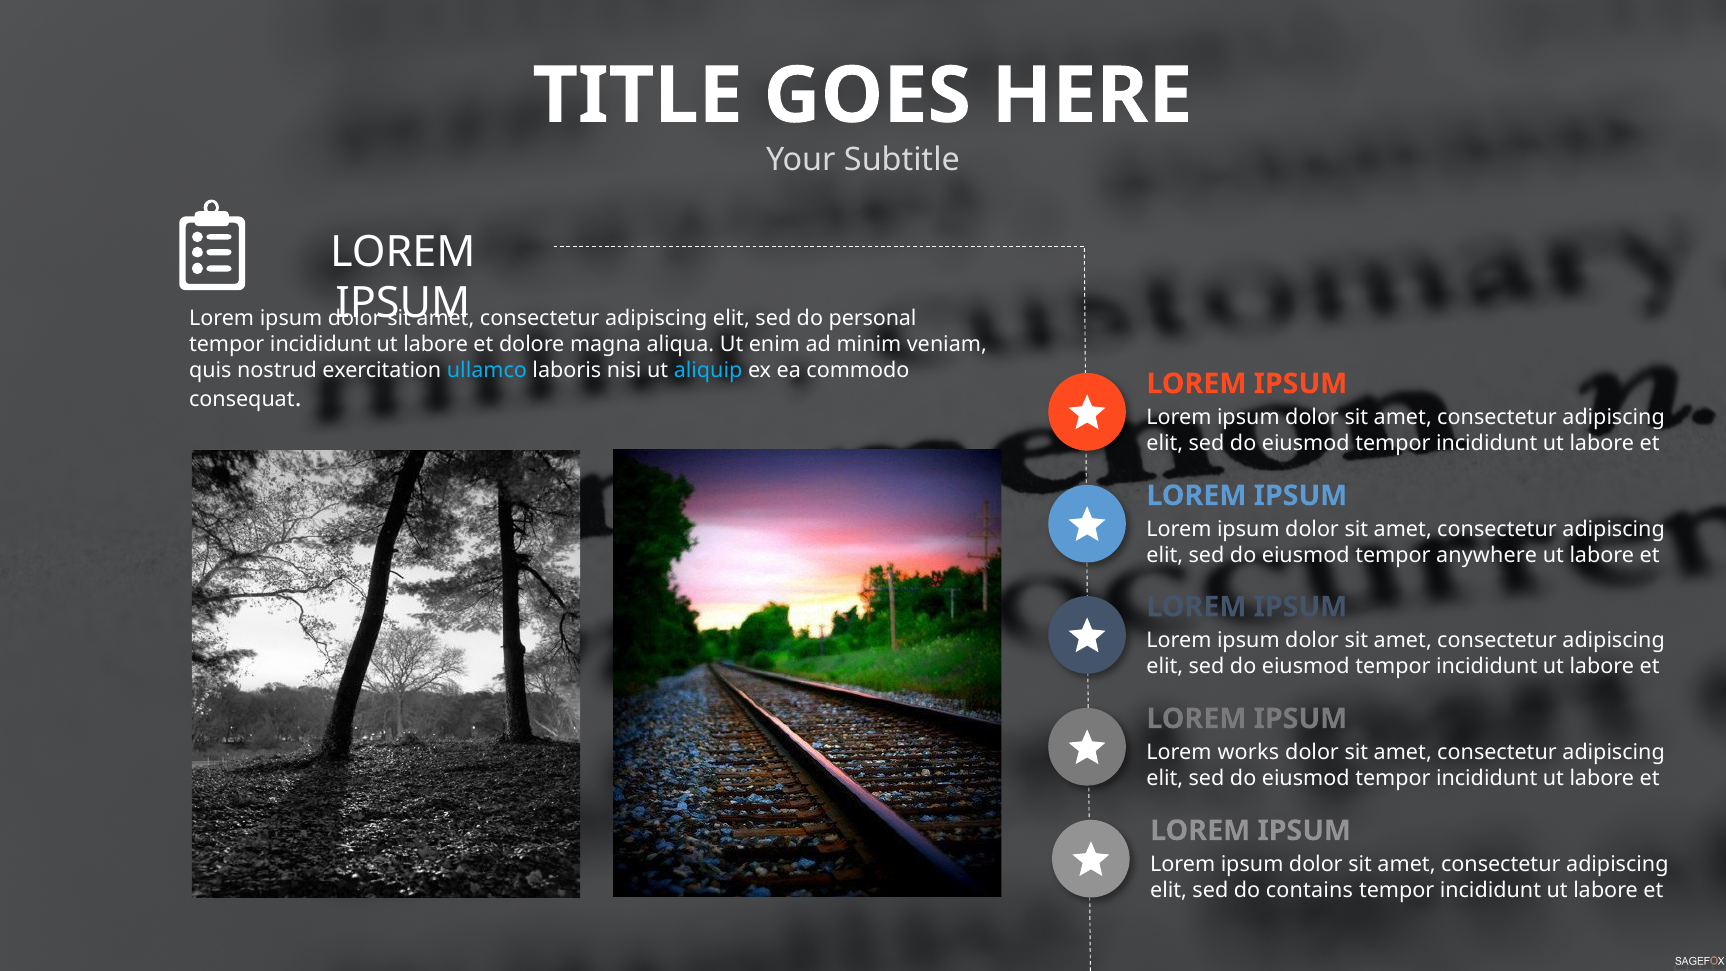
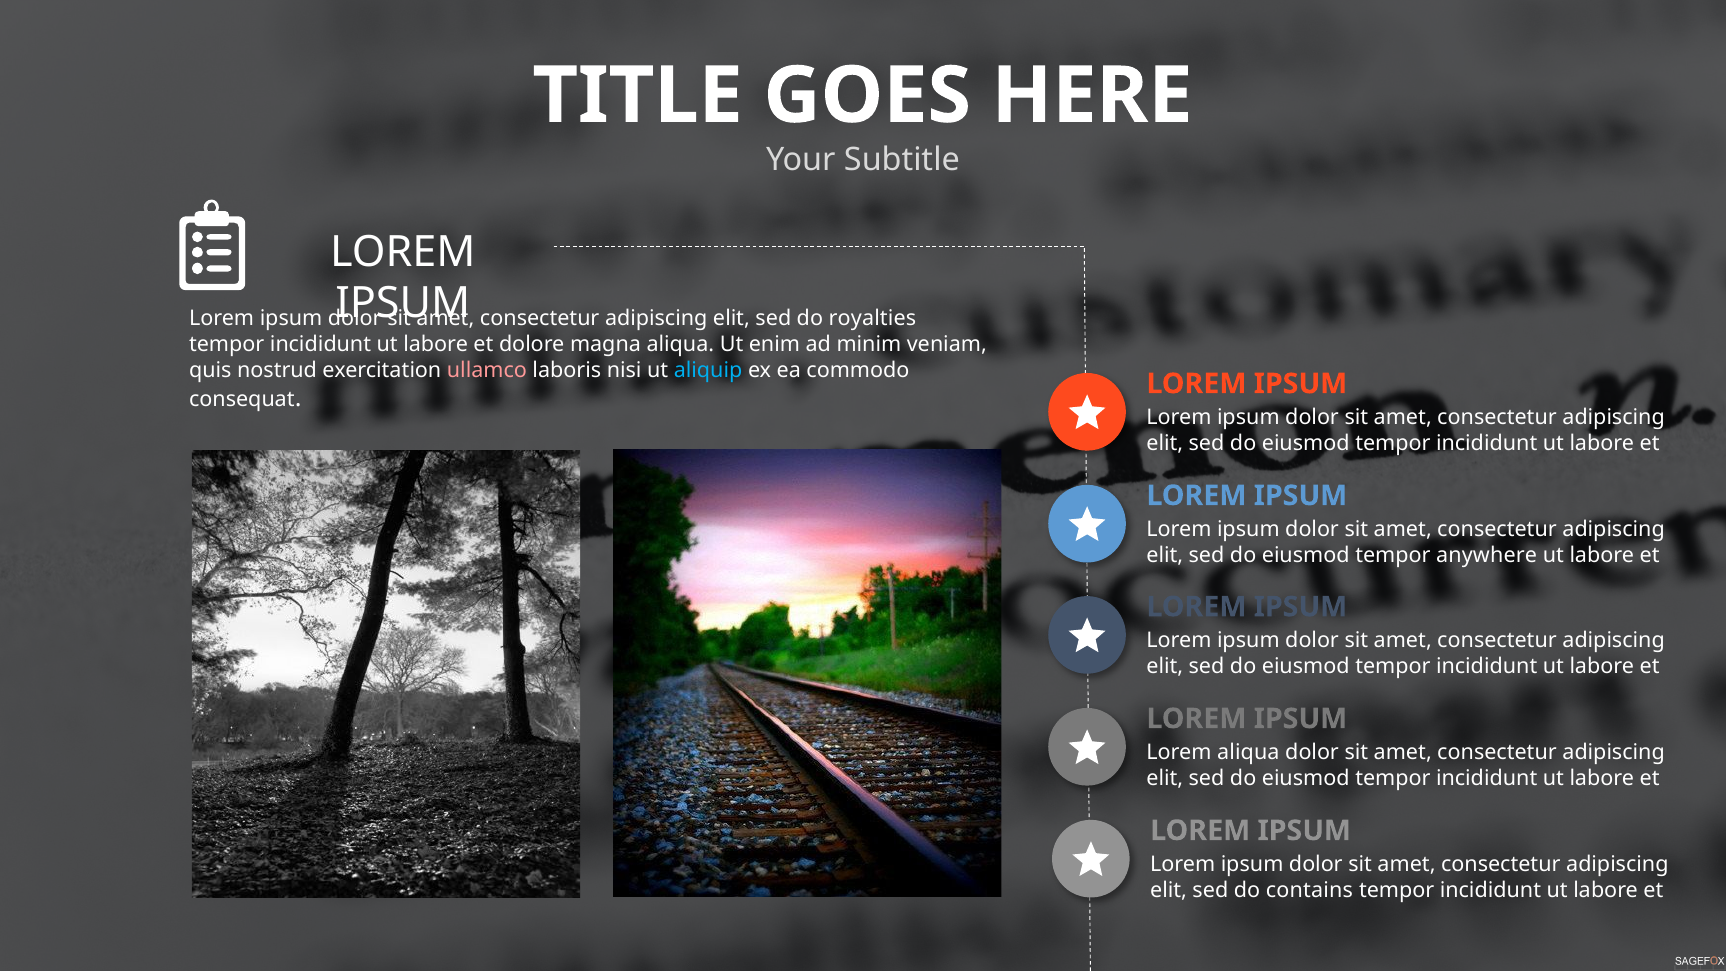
personal: personal -> royalties (872, 318)
ullamco colour: light blue -> pink (487, 370)
Lorem works: works -> aliqua (1248, 753)
